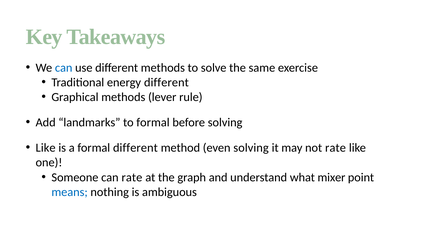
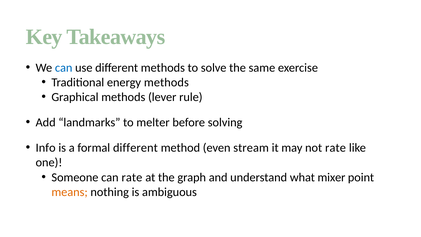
energy different: different -> methods (166, 82)
to formal: formal -> melter (153, 122)
Like: Like -> Info (46, 148)
even solving: solving -> stream (251, 148)
means colour: blue -> orange (70, 192)
